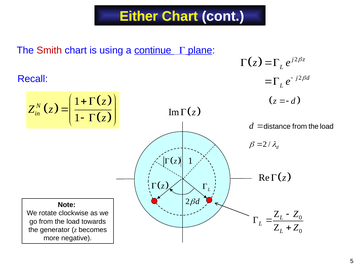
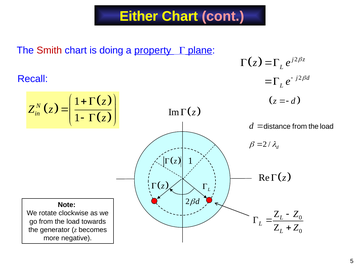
cont colour: white -> pink (223, 16)
using: using -> doing (111, 50)
continue: continue -> property (153, 50)
